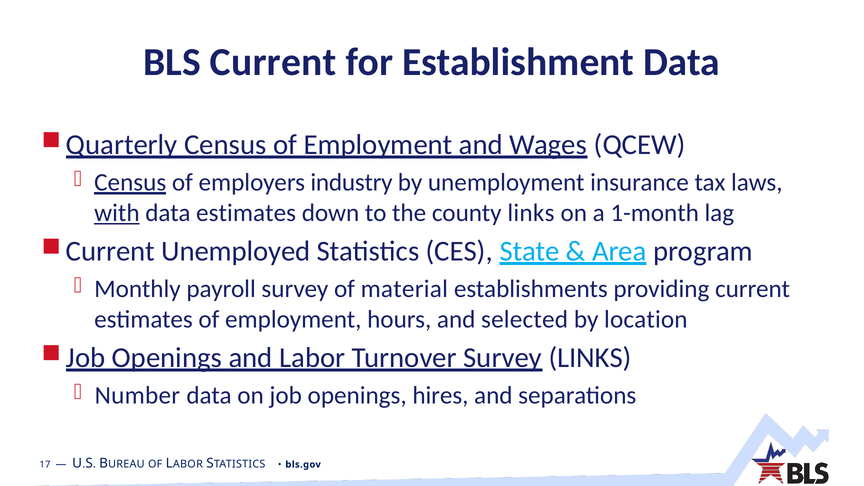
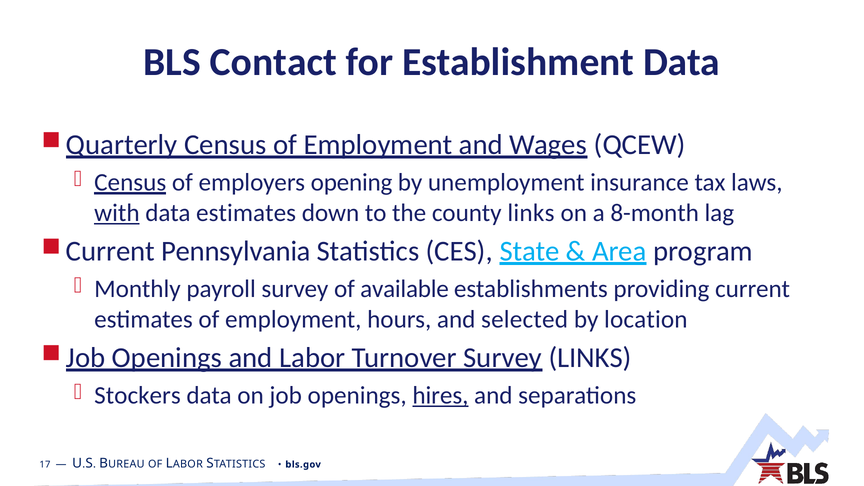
BLS Current: Current -> Contact (273, 62)
industry: industry -> opening (352, 182)
1-month: 1-month -> 8-month (655, 213)
Unemployed: Unemployed -> Pennsylvania (236, 251)
material: material -> available (405, 289)
Number: Number -> Stockers (137, 396)
hires underline: none -> present (440, 396)
